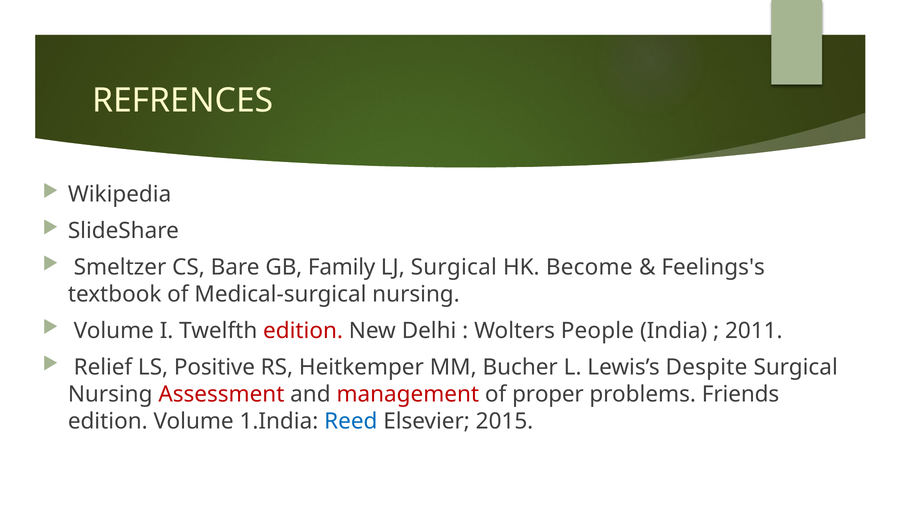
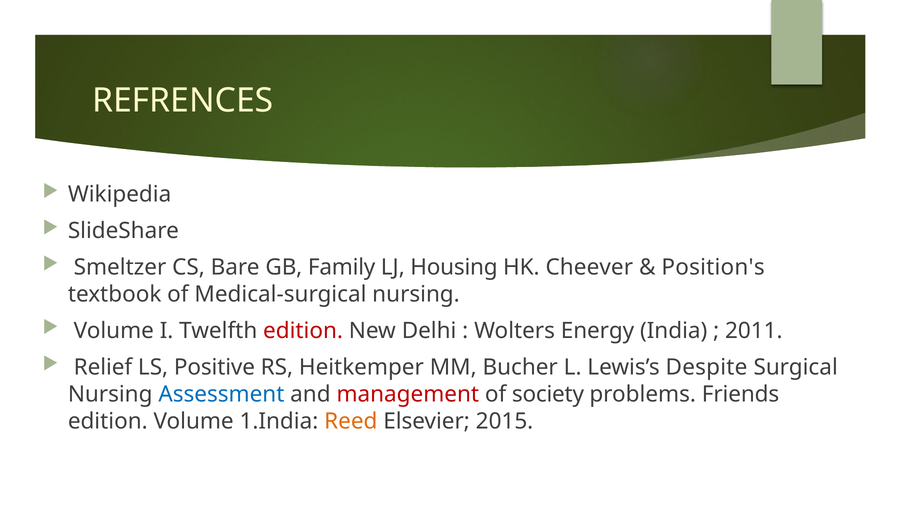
LJ Surgical: Surgical -> Housing (454, 267)
Become: Become -> Cheever (589, 267)
Feelings's: Feelings's -> Position's (713, 267)
People: People -> Energy (598, 331)
Assessment colour: red -> blue (221, 394)
proper: proper -> society (548, 394)
Reed colour: blue -> orange (351, 421)
